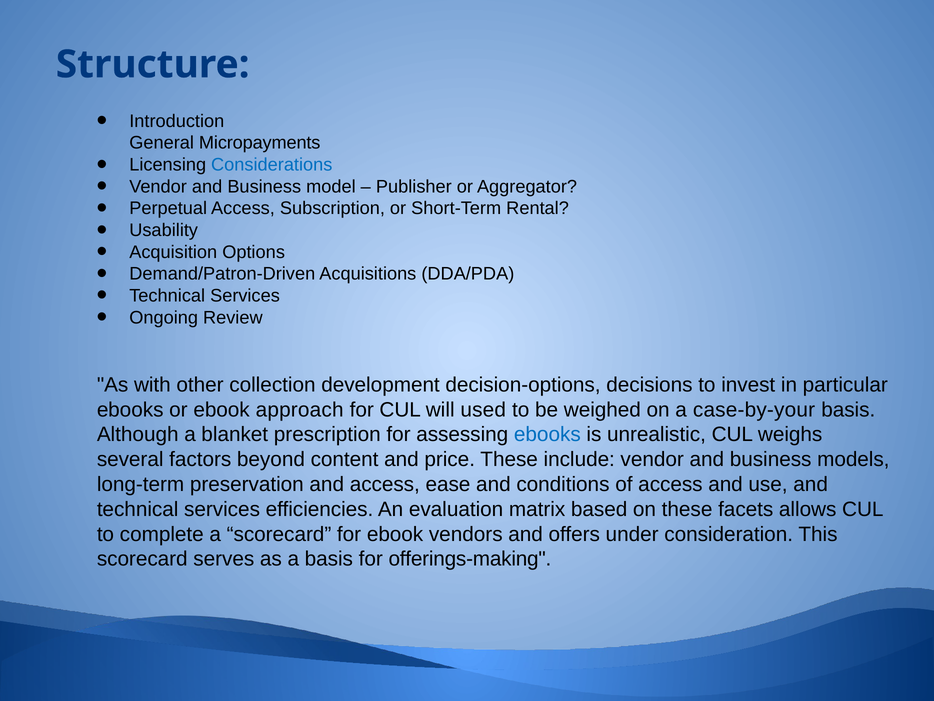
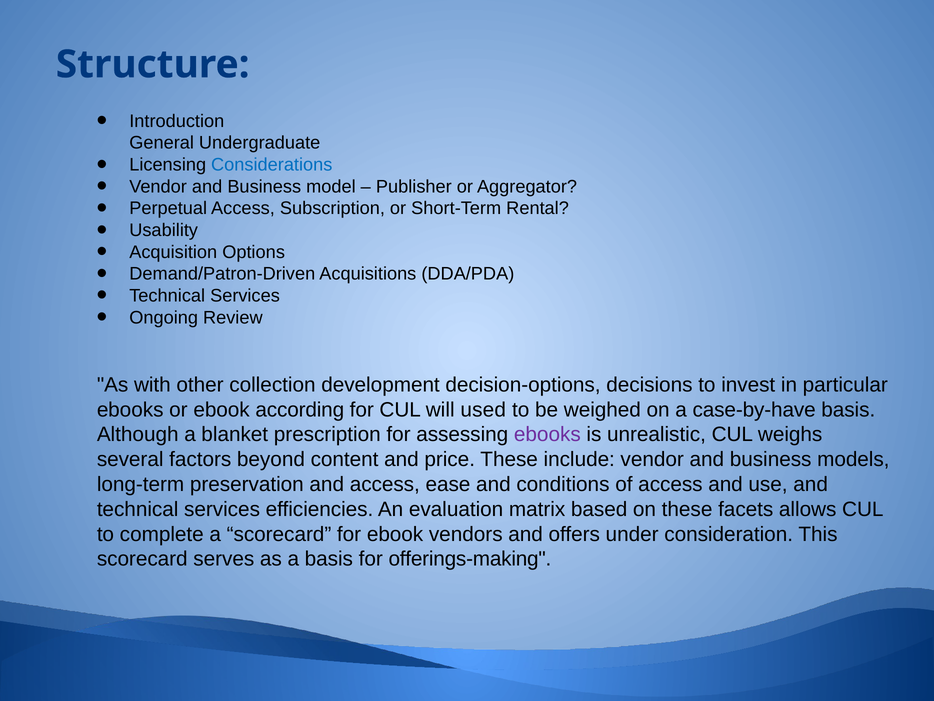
Micropayments: Micropayments -> Undergraduate (260, 143)
approach: approach -> according (300, 409)
case-by-your: case-by-your -> case-by-have (754, 409)
ebooks colour: blue -> purple (547, 434)
